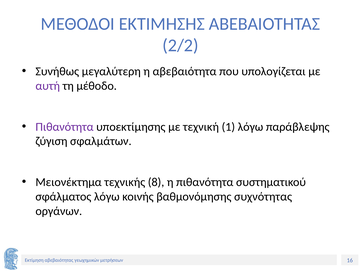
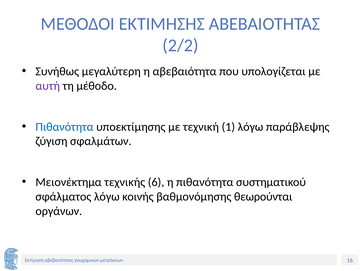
Πιθανότητα colour: purple -> blue (65, 127)
8: 8 -> 6 (156, 182)
συχνότητας: συχνότητας -> θεωρούνται (263, 196)
